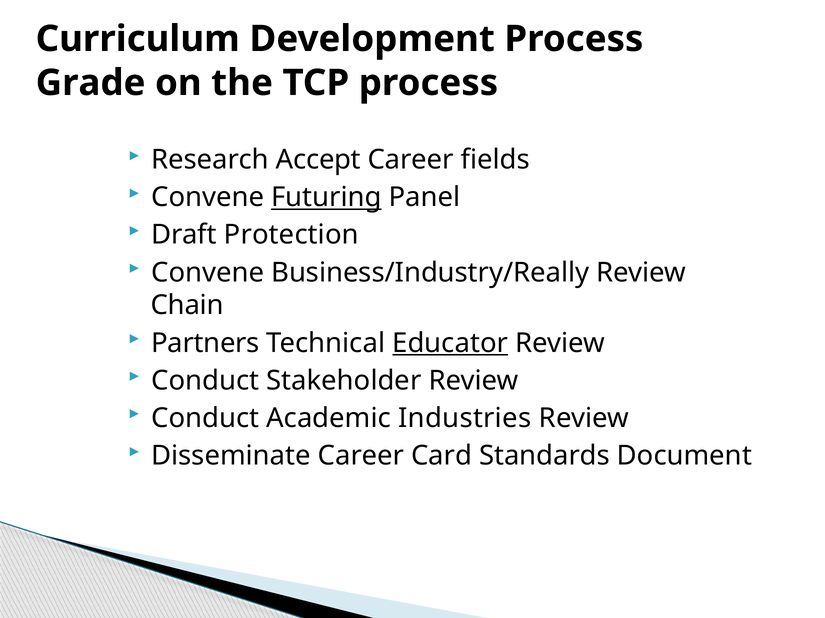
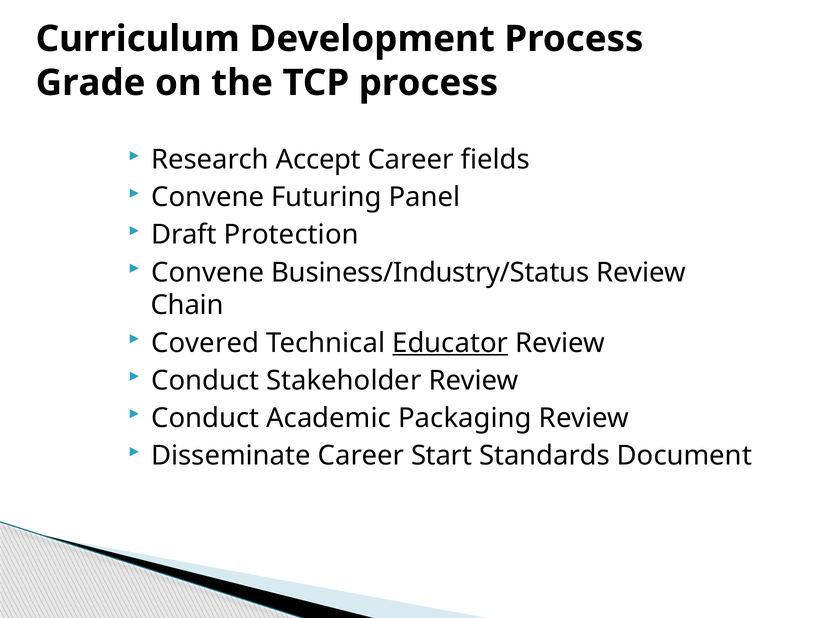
Futuring underline: present -> none (326, 198)
Business/Industry/Really: Business/Industry/Really -> Business/Industry/Status (430, 273)
Partners: Partners -> Covered (205, 343)
Industries: Industries -> Packaging (465, 419)
Card: Card -> Start (442, 456)
